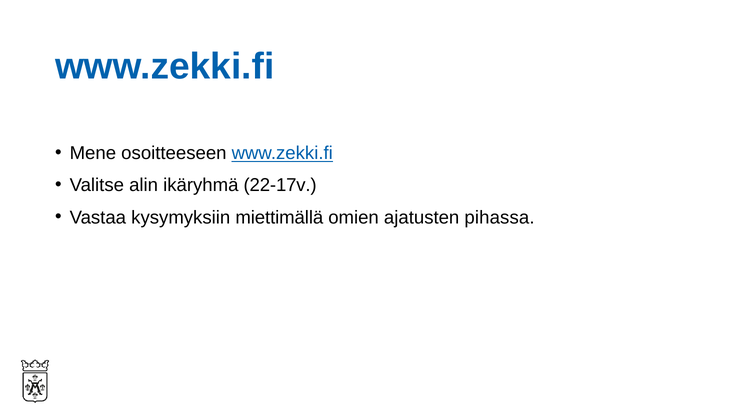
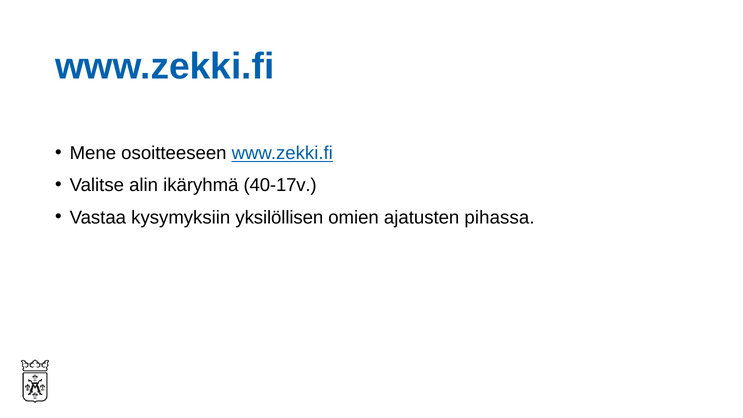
22-17v: 22-17v -> 40-17v (280, 185)
miettimällä: miettimällä -> yksilöllisen (279, 217)
